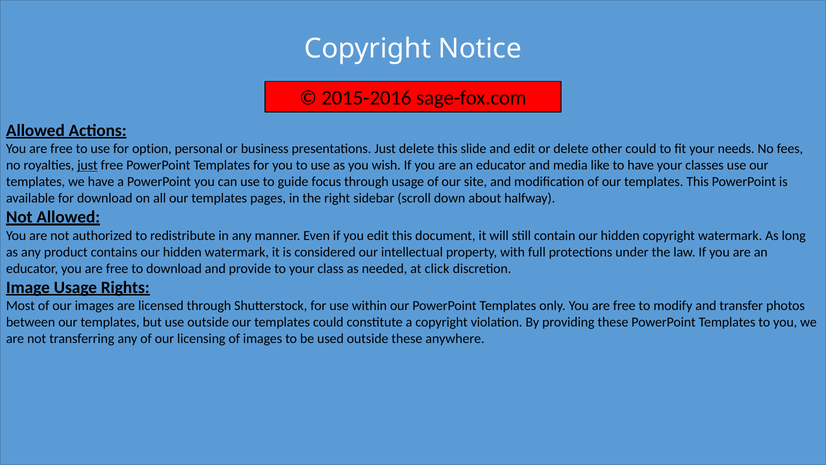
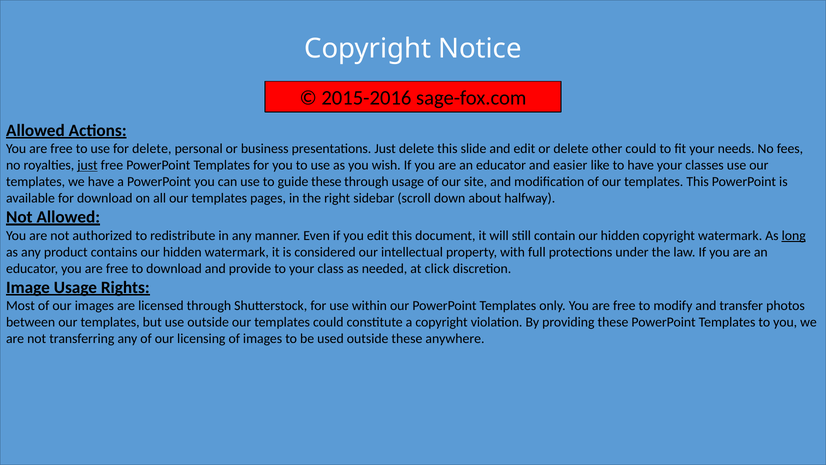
for option: option -> delete (152, 149)
media: media -> easier (570, 165)
guide focus: focus -> these (326, 182)
long underline: none -> present (794, 235)
